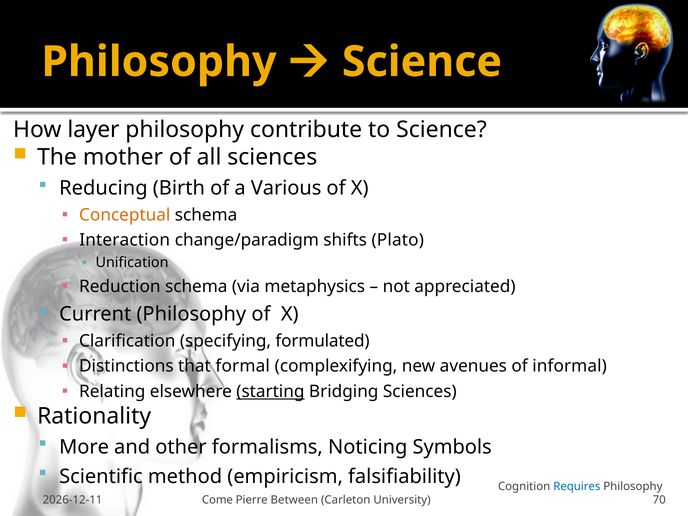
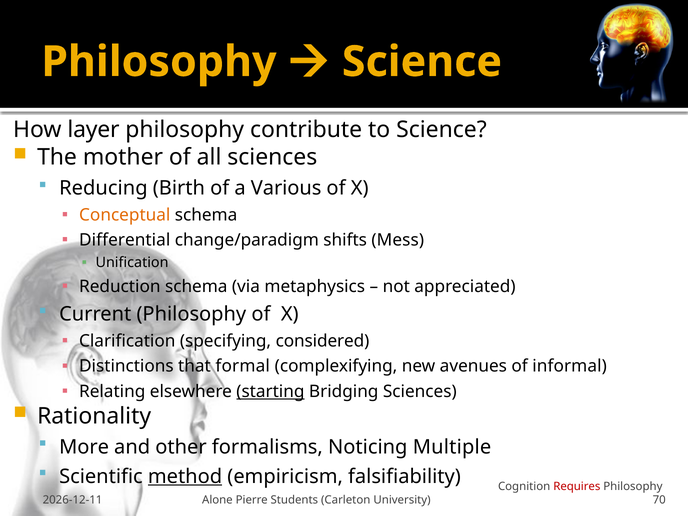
Interaction: Interaction -> Differential (125, 240)
Plato: Plato -> Mess (398, 240)
formulated: formulated -> considered (322, 341)
Symbols: Symbols -> Multiple (452, 447)
method underline: none -> present (185, 476)
Requires colour: blue -> red (577, 486)
Come: Come -> Alone (217, 500)
Between: Between -> Students (294, 500)
